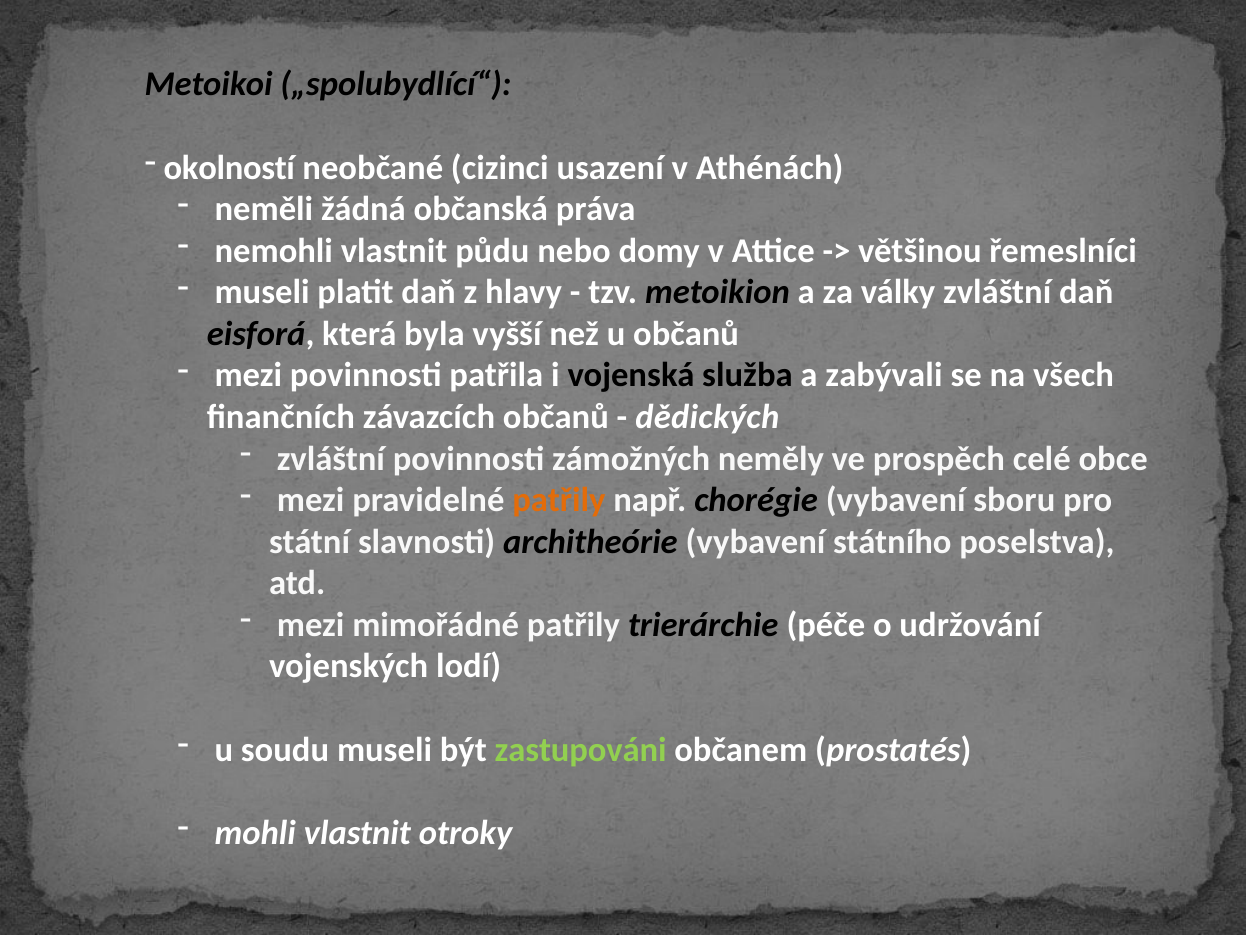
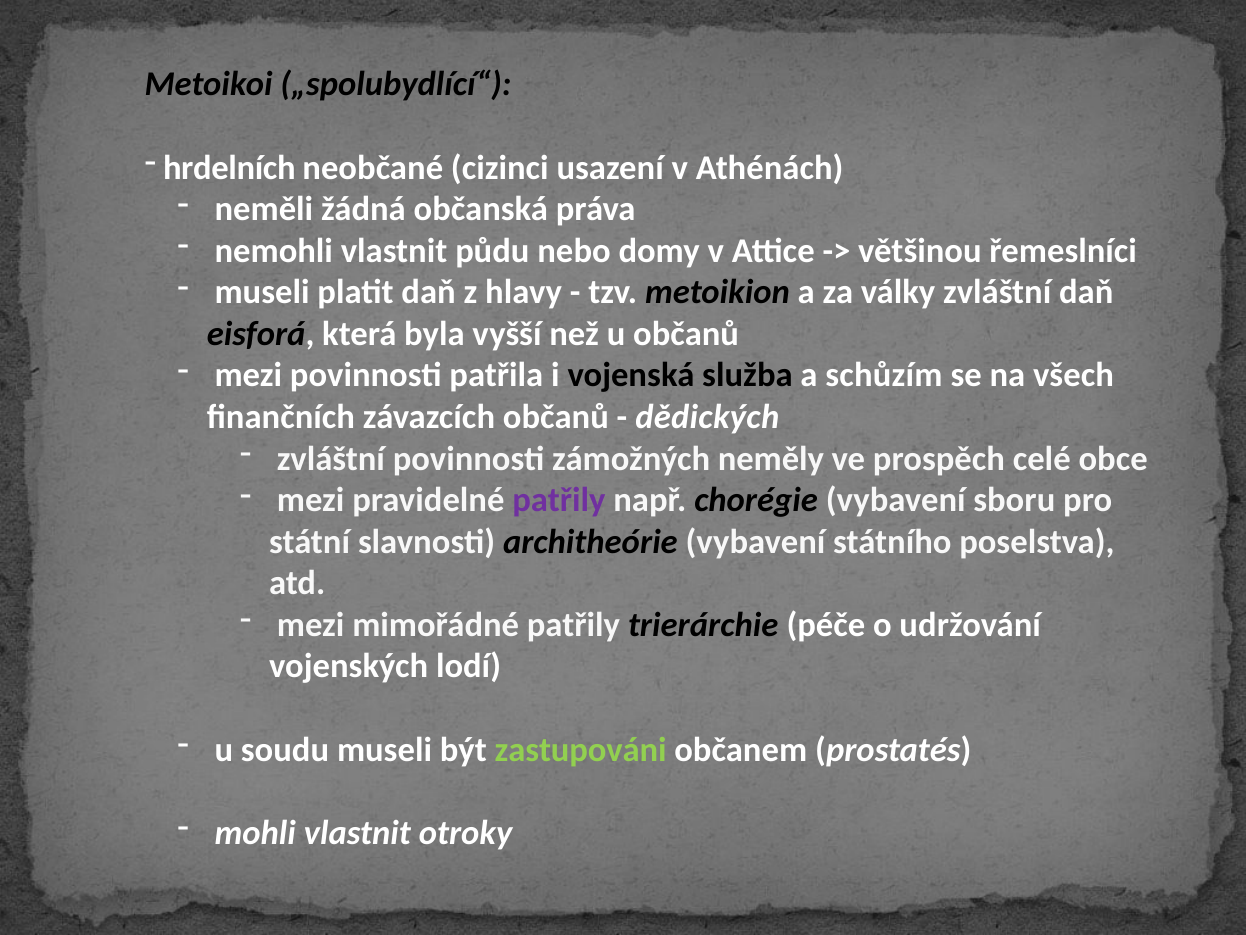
okolností: okolností -> hrdelních (229, 168)
zabývali: zabývali -> schůzím (884, 375)
patřily colour: orange -> purple (559, 500)
